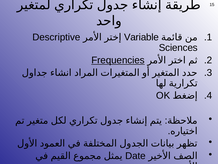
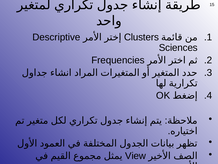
Variable: Variable -> Clusters (141, 37)
Frequencies underline: present -> none (118, 60)
Date: Date -> View (136, 155)
